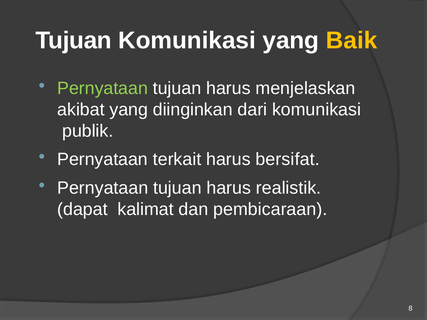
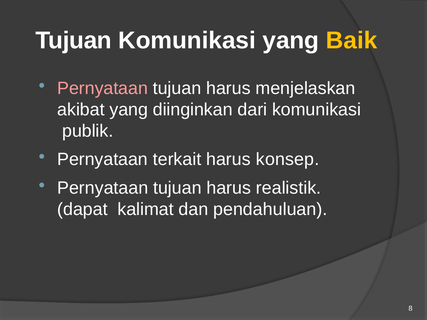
Pernyataan colour: light green -> pink (103, 88)
bersifat: bersifat -> konsep (288, 160)
pembicaraan: pembicaraan -> pendahuluan (270, 209)
